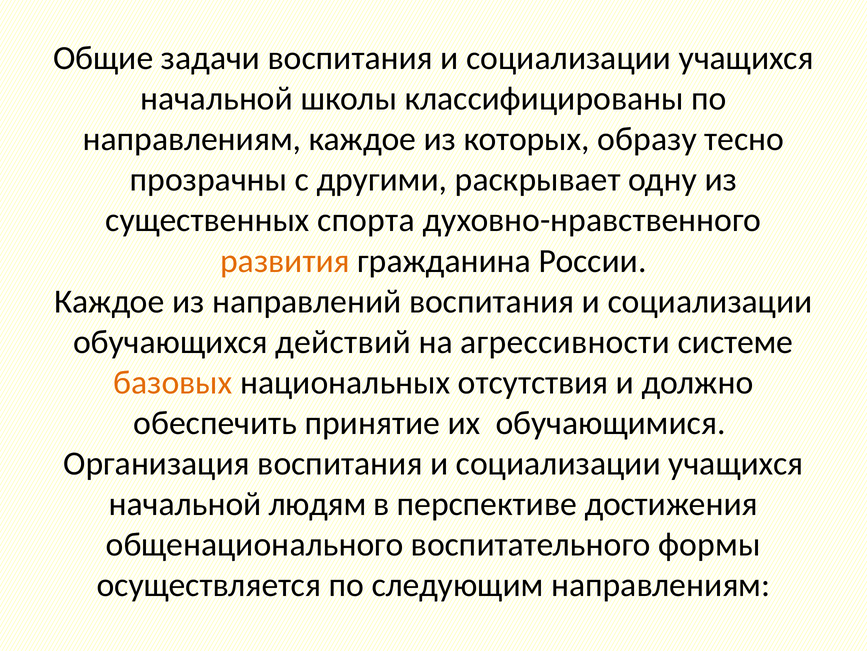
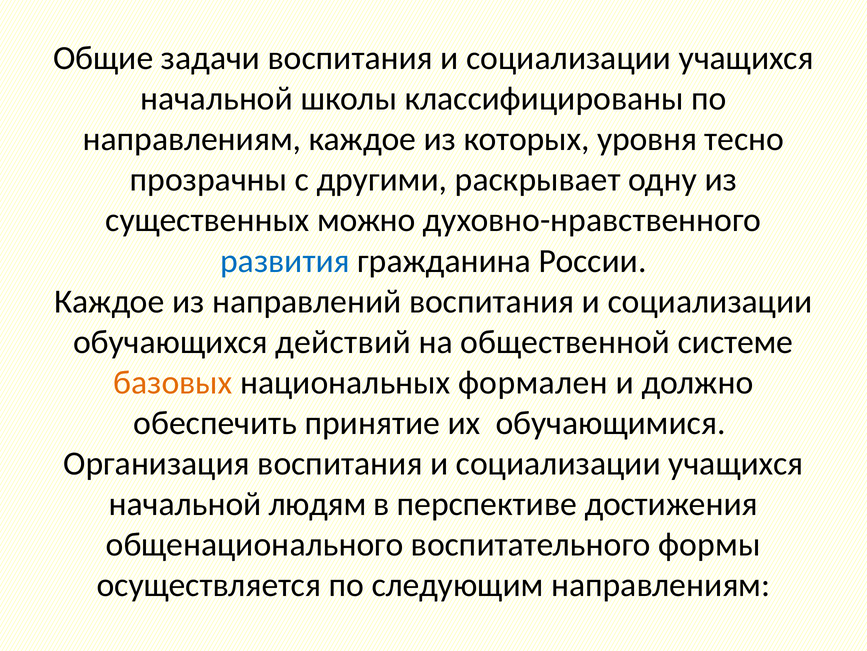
образу: образу -> уровня (647, 139)
спорта: спорта -> можно (366, 220)
развития colour: orange -> blue (285, 261)
агрессивности: агрессивности -> общественной (565, 342)
отсутствия: отсутствия -> формален (533, 382)
